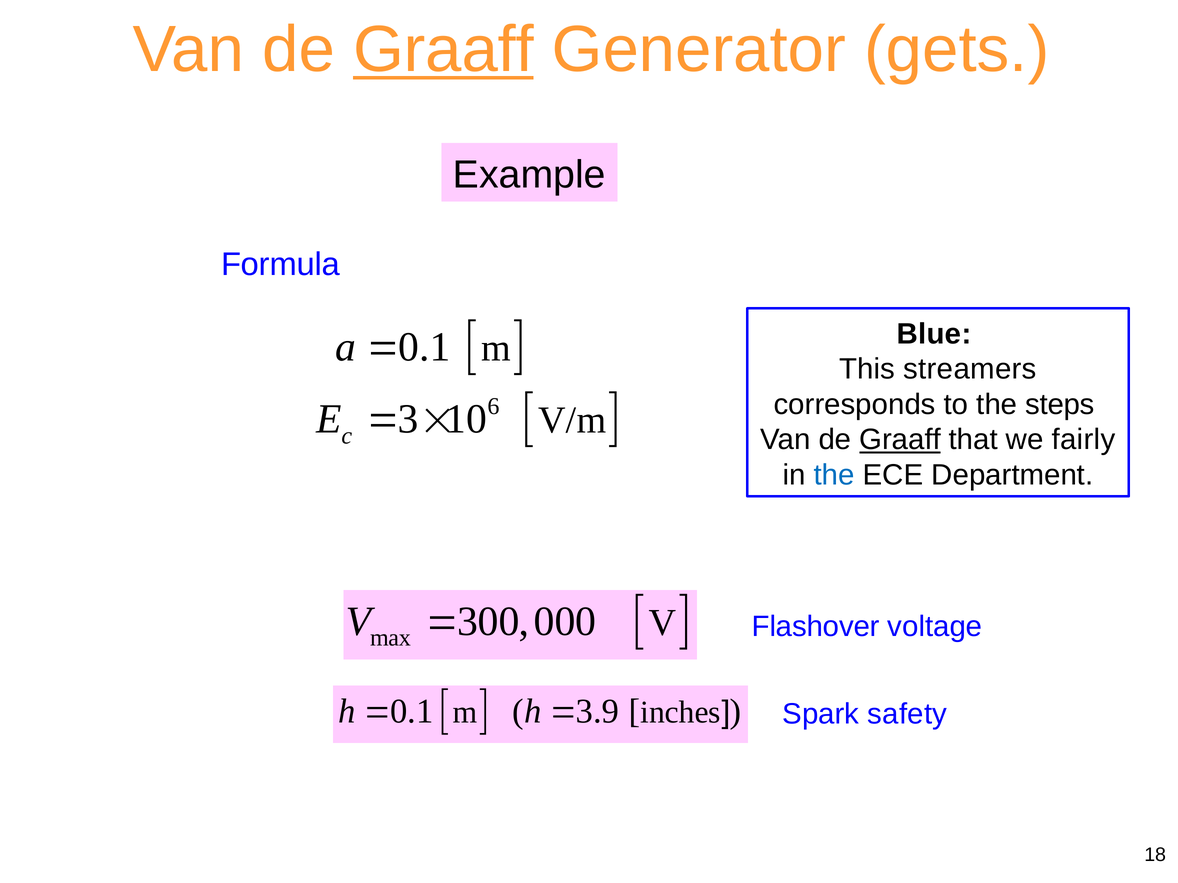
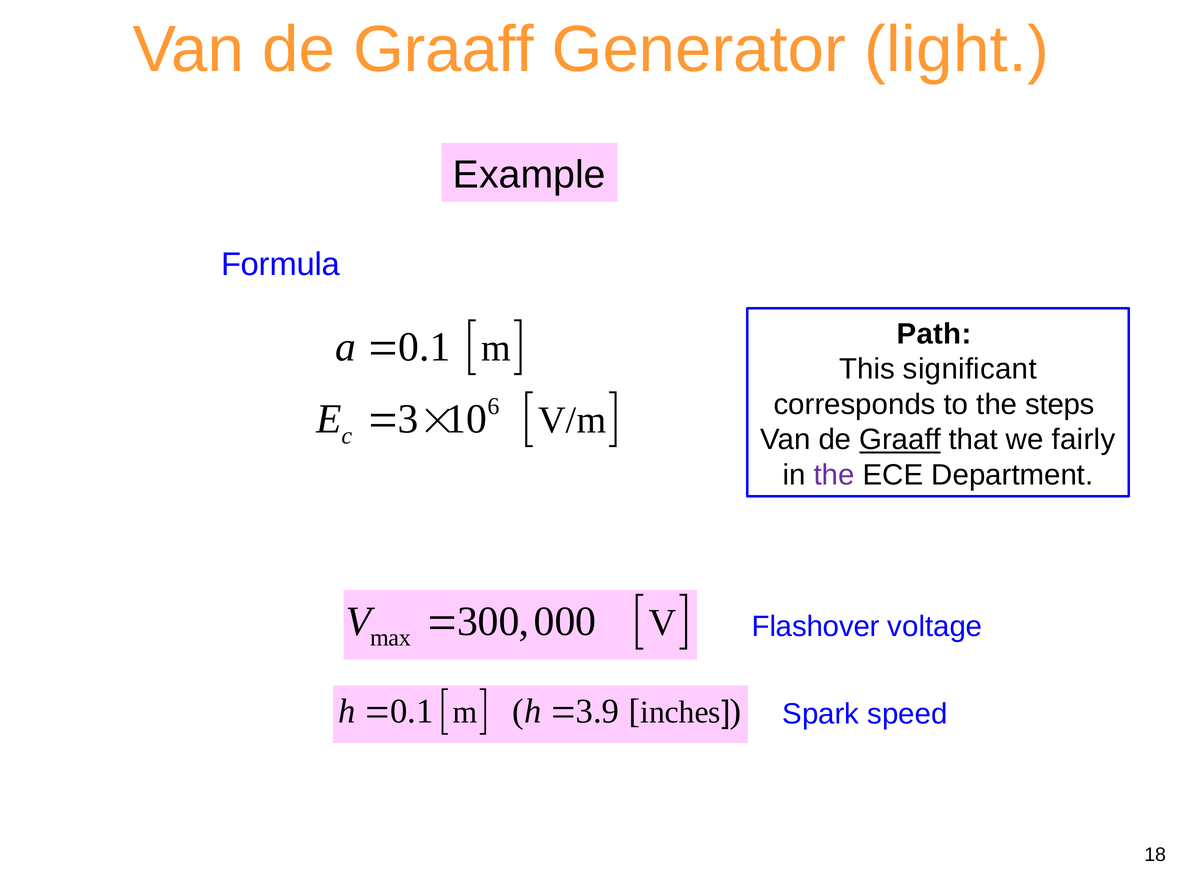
Graaff underline: present -> none (443, 50)
gets: gets -> light (956, 50)
Blue: Blue -> Path (934, 334)
streamers: streamers -> significant (970, 369)
the colour: blue -> purple (834, 475)
safety: safety -> speed (907, 715)
